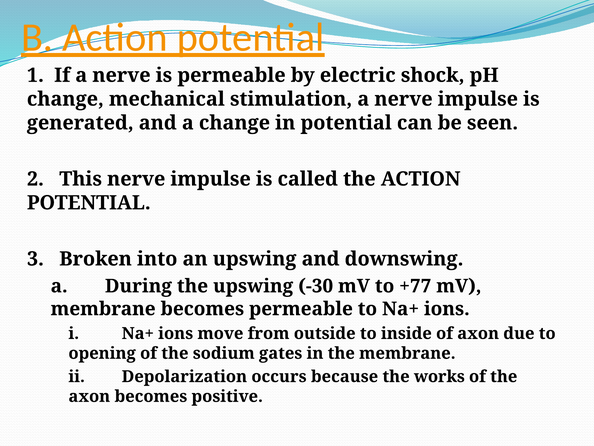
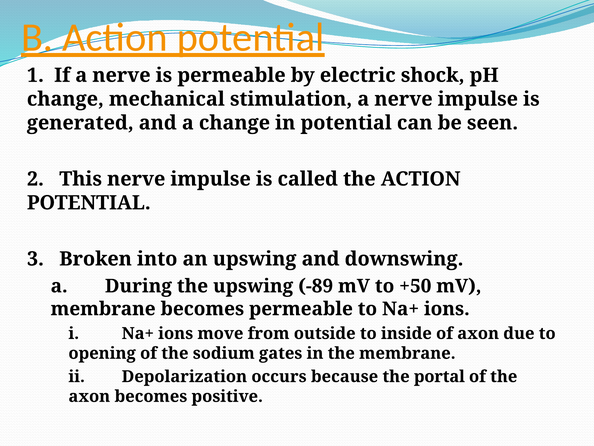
-30: -30 -> -89 (316, 286)
+77: +77 -> +50 (415, 286)
works: works -> portal (439, 376)
